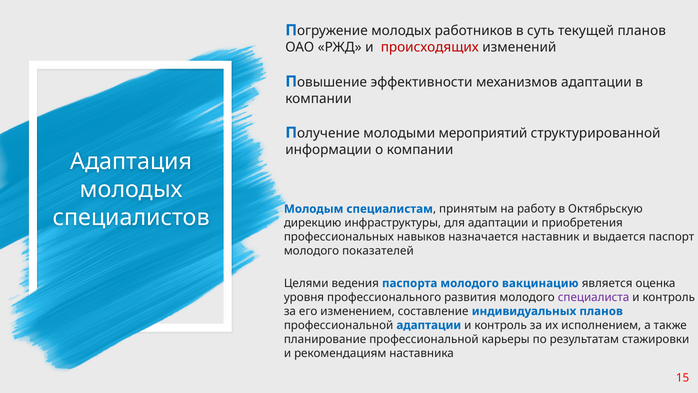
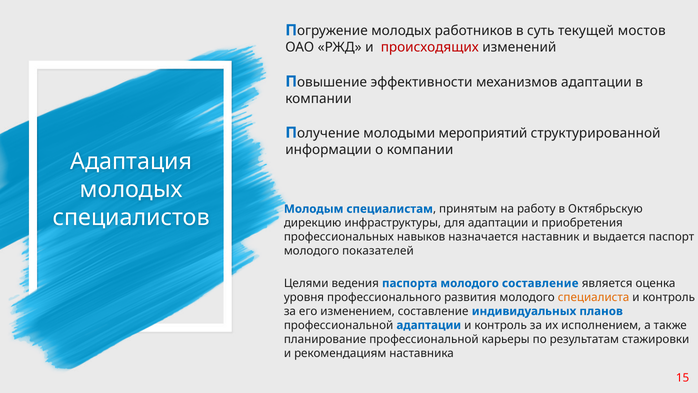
текущей планов: планов -> мостов (642, 31)
молодого вакцинацию: вакцинацию -> составление (540, 283)
специалиста colour: purple -> orange (594, 297)
